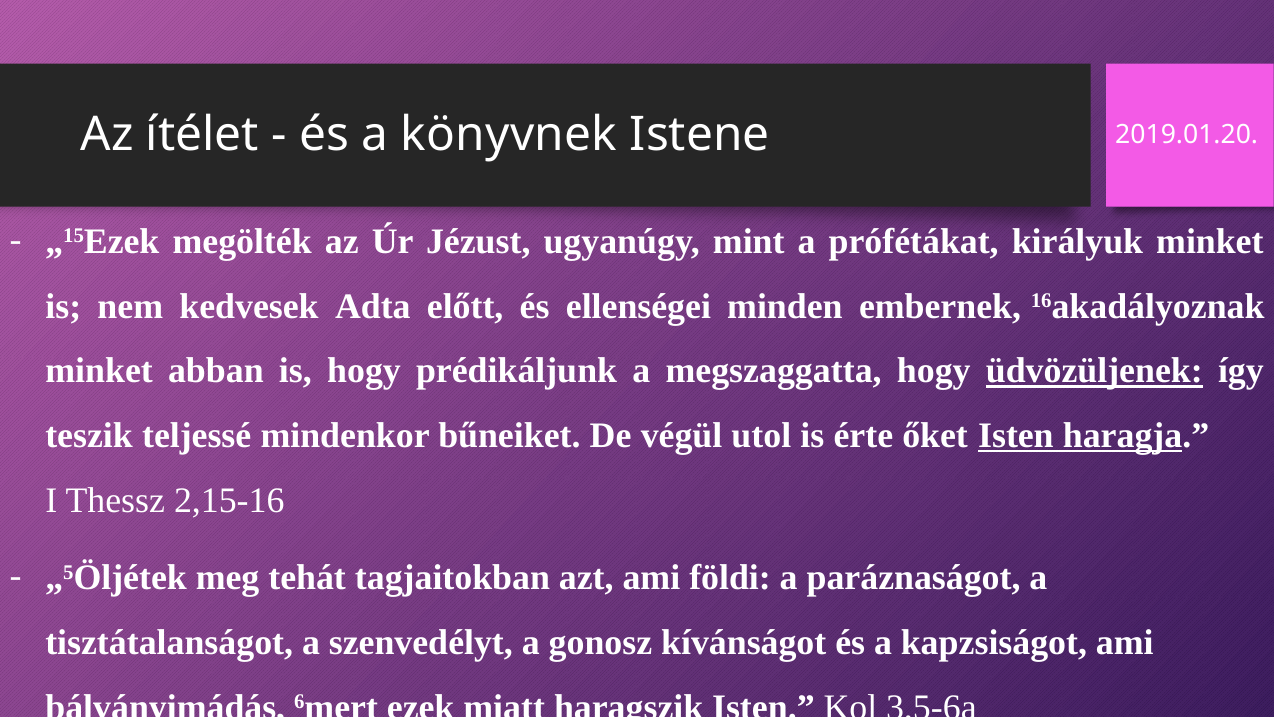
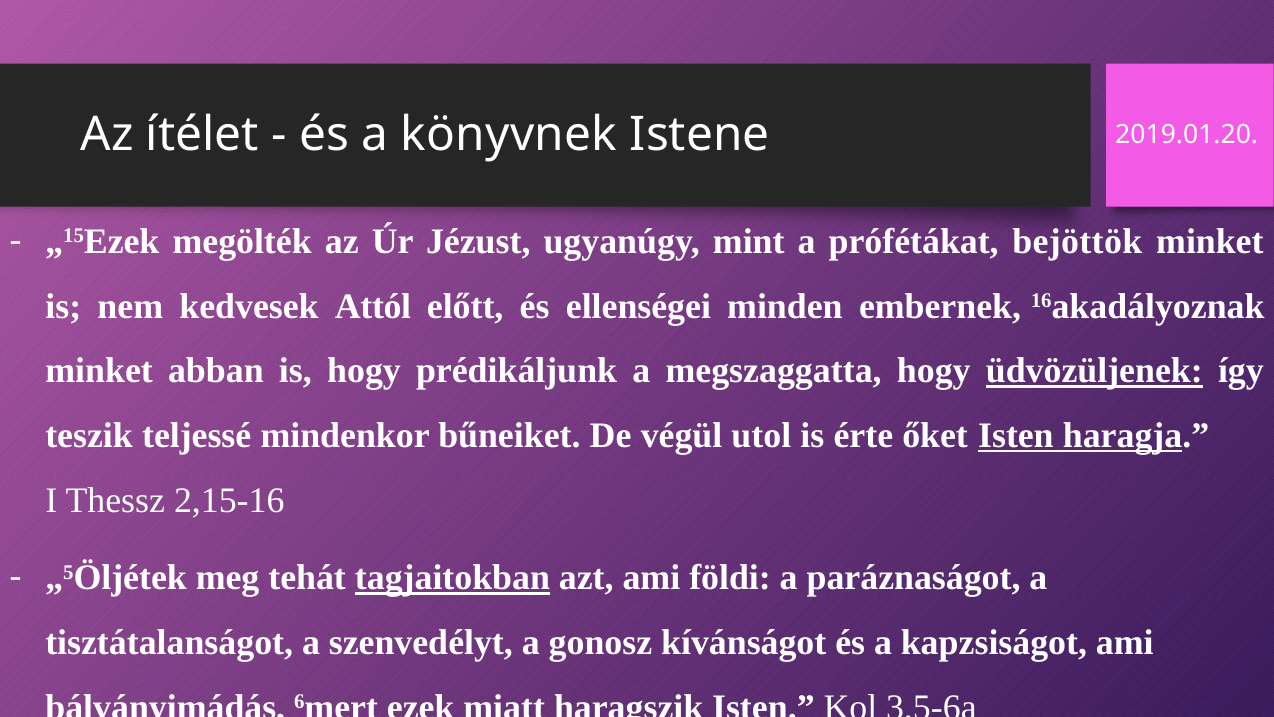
királyuk: királyuk -> bejöttök (1077, 242)
Adta: Adta -> Attól (373, 306)
tagjaitokban underline: none -> present (452, 578)
